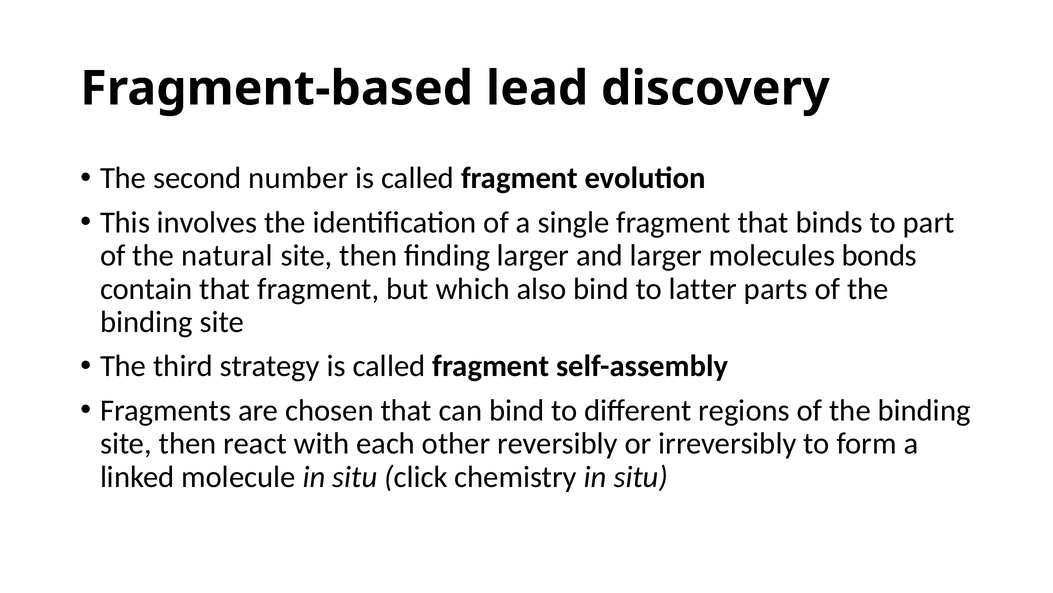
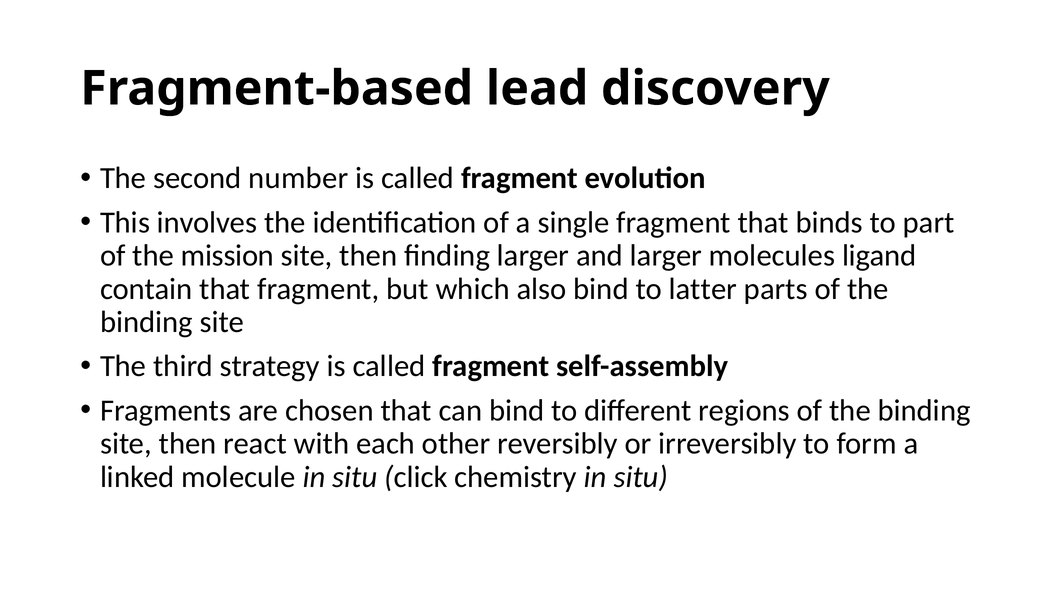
natural: natural -> mission (227, 255)
bonds: bonds -> ligand (879, 255)
